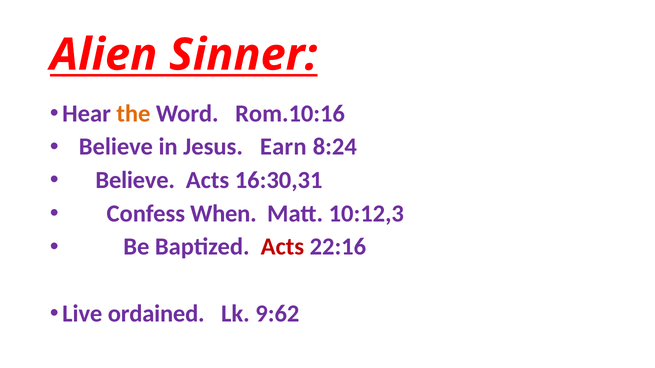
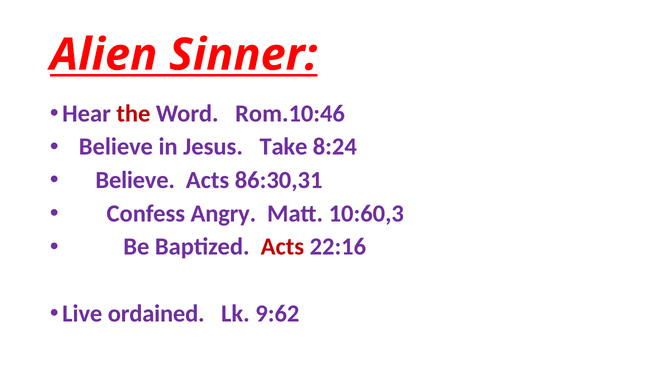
the colour: orange -> red (133, 114)
Rom.10:16: Rom.10:16 -> Rom.10:46 (290, 114)
Earn: Earn -> Take (283, 147)
16:30,31: 16:30,31 -> 86:30,31 (279, 180)
When: When -> Angry (223, 214)
10:12,3: 10:12,3 -> 10:60,3 (366, 214)
